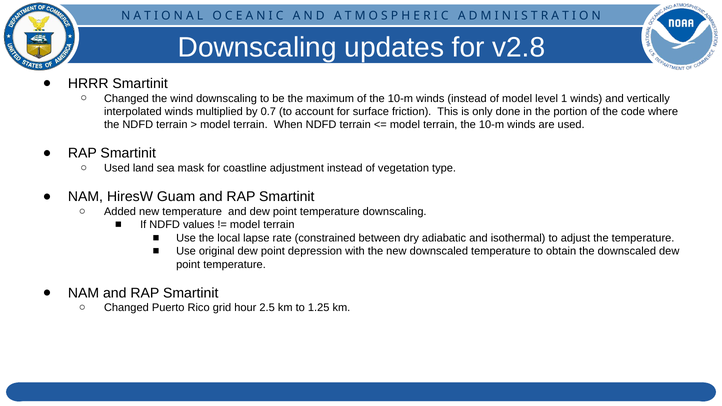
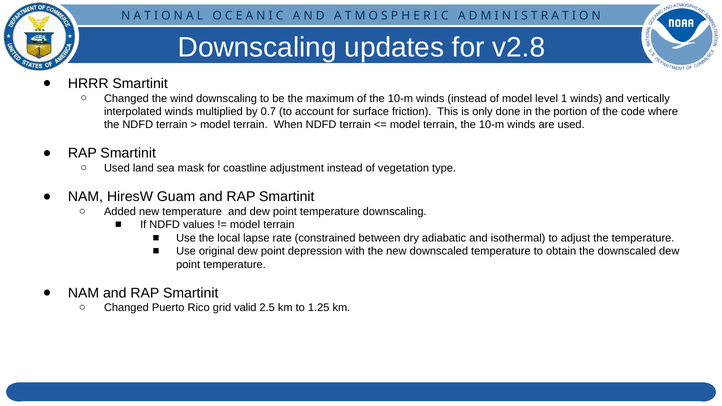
hour: hour -> valid (245, 308)
